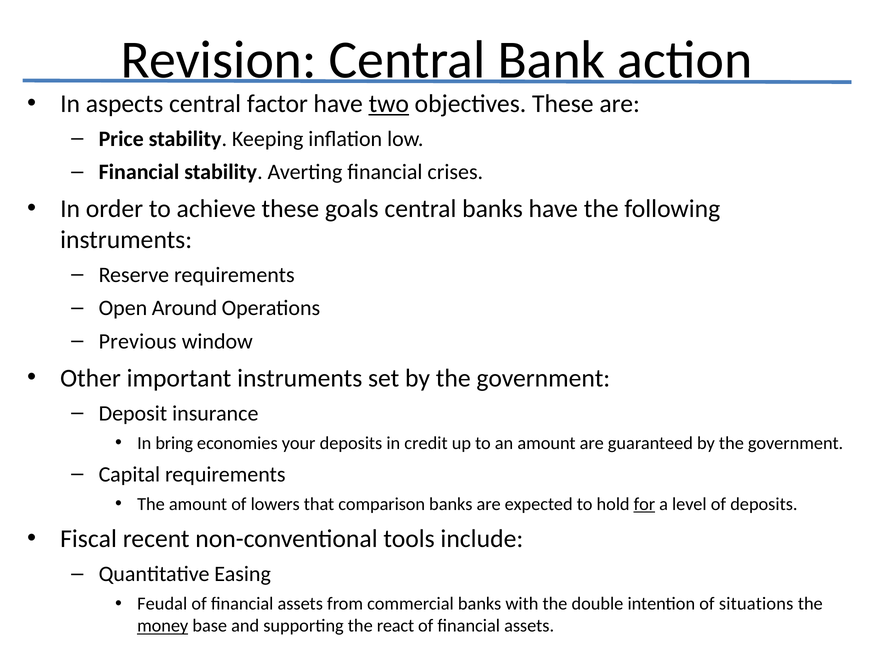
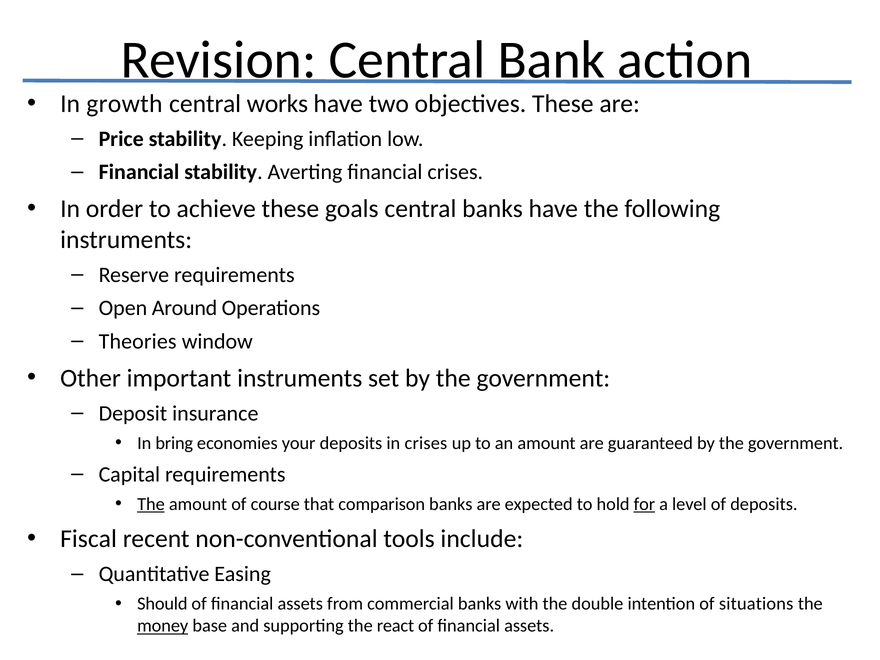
aspects: aspects -> growth (124, 104)
factor: factor -> works (277, 104)
two underline: present -> none (389, 104)
Previous: Previous -> Theories (138, 341)
in credit: credit -> crises (426, 443)
The underline: none -> present (151, 504)
lowers: lowers -> course (275, 504)
Feudal: Feudal -> Should (162, 604)
